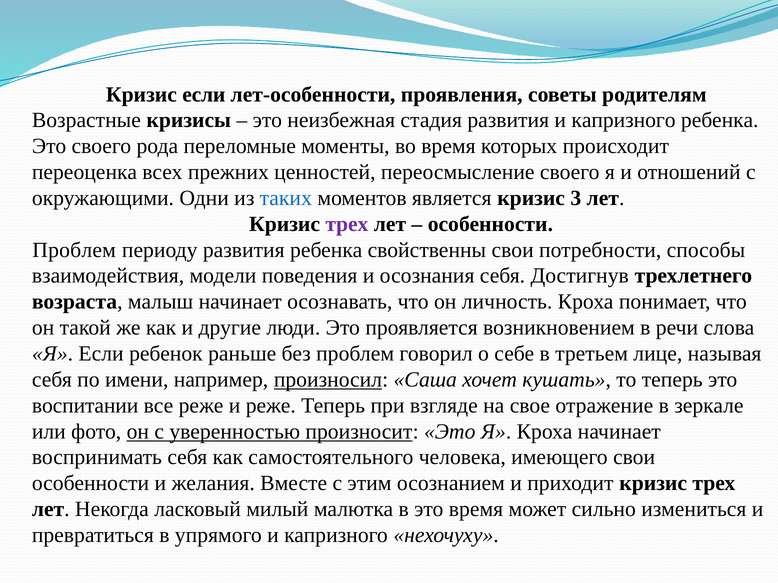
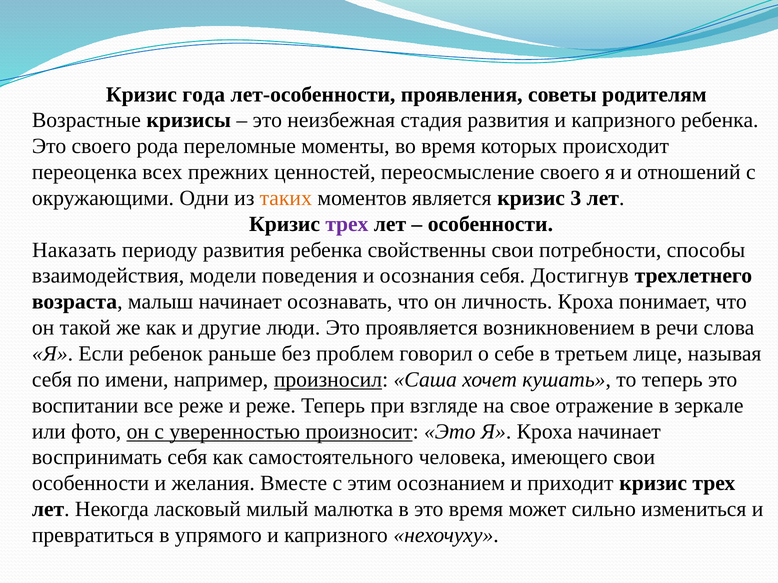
Кризис если: если -> года (204, 94)
таких colour: blue -> orange (286, 198)
Проблем: Проблем -> Наказать (74, 250)
